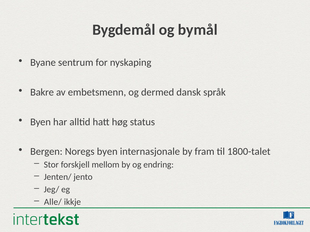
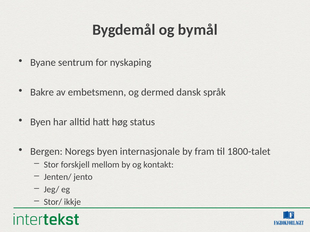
endring: endring -> kontakt (159, 165)
Alle/: Alle/ -> Stor/ (53, 202)
